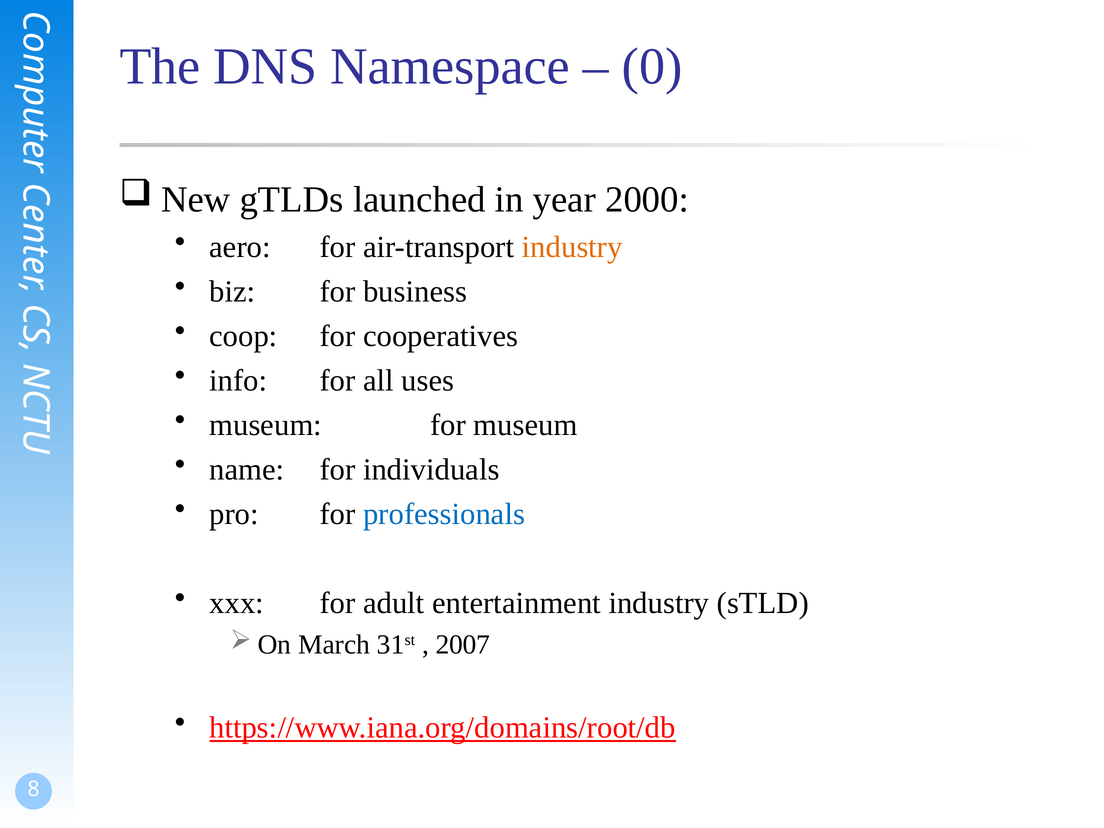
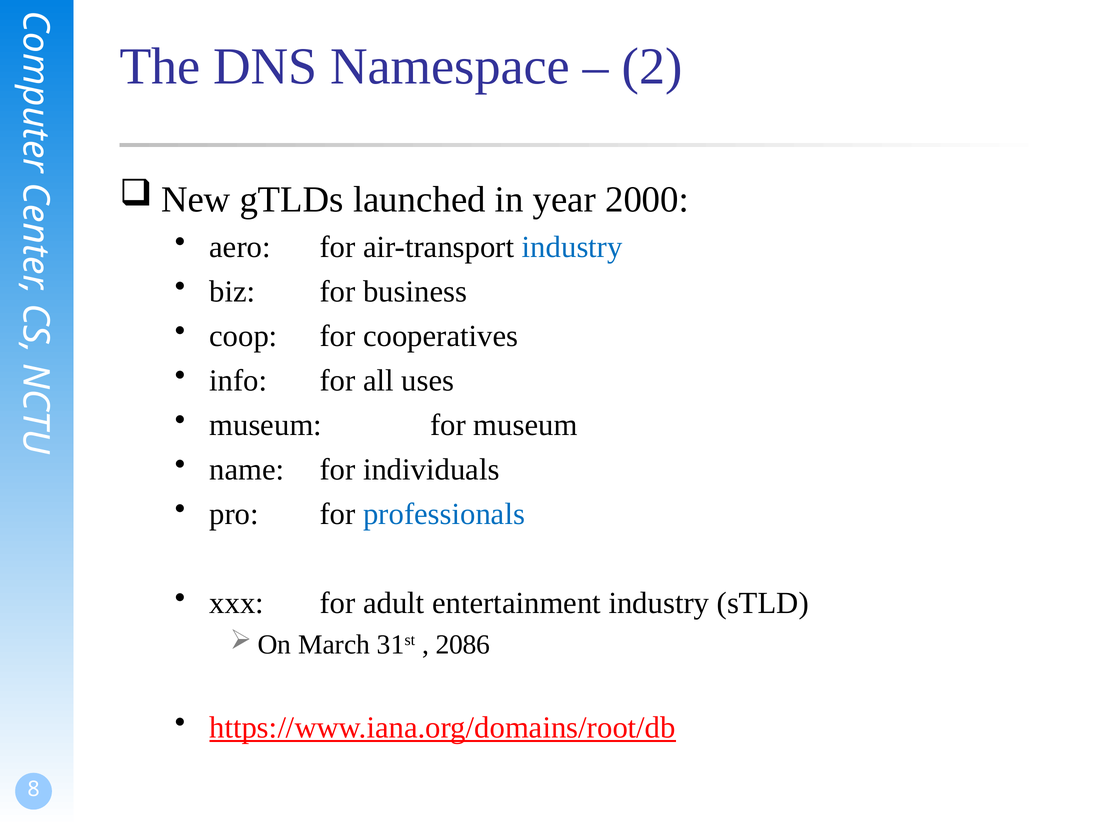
0: 0 -> 2 (652, 66)
industry colour: orange -> blue (572, 247)
2007: 2007 -> 2086 (463, 645)
